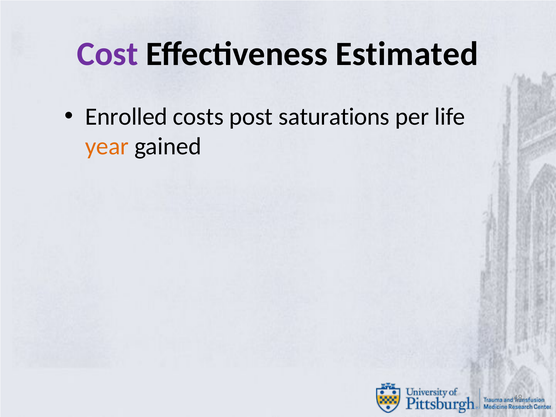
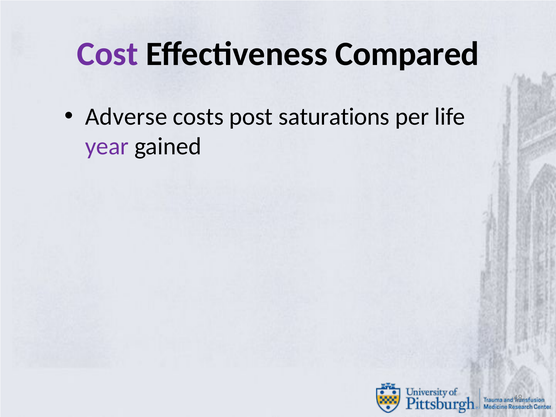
Estimated: Estimated -> Compared (407, 54)
Enrolled: Enrolled -> Adverse (126, 117)
year colour: orange -> purple (107, 146)
